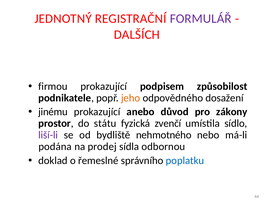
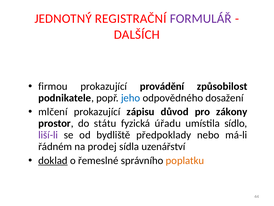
podpisem: podpisem -> provádění (162, 86)
jeho colour: orange -> blue (131, 98)
jinému: jinému -> mlčení (53, 112)
anebo: anebo -> zápisu (141, 112)
zvenčí: zvenčí -> úřadu (168, 123)
nehmotného: nehmotného -> předpoklady (164, 135)
podána: podána -> řádném (55, 146)
odbornou: odbornou -> uzenářství (163, 146)
doklad underline: none -> present (53, 160)
poplatku colour: blue -> orange (185, 160)
